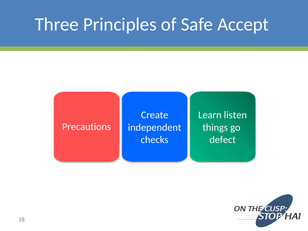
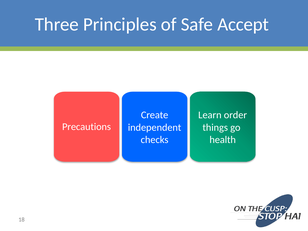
listen: listen -> order (235, 115)
defect: defect -> health (223, 140)
